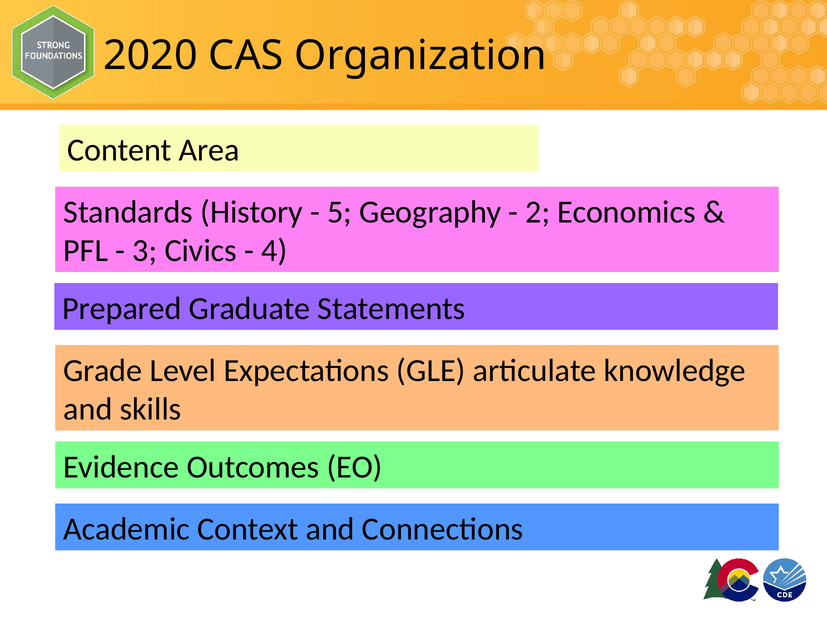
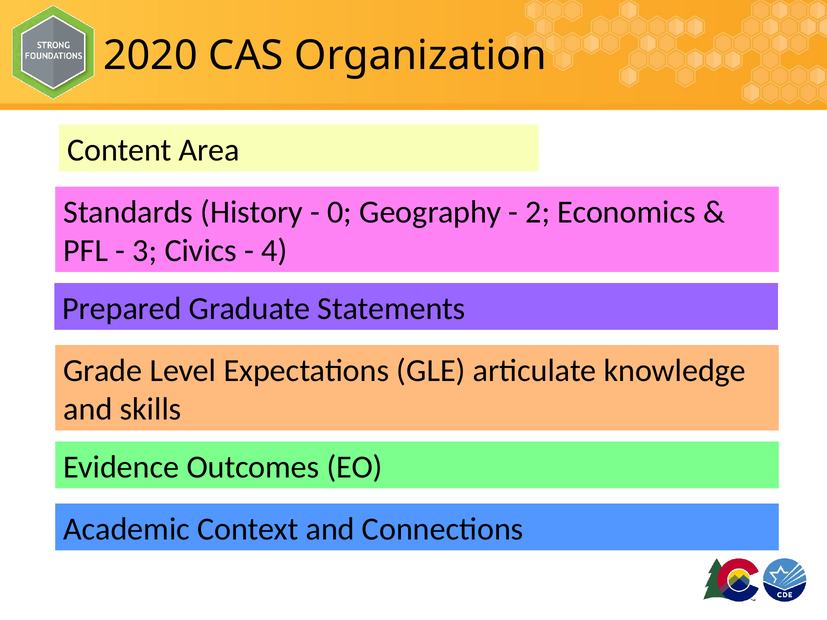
5: 5 -> 0 (340, 212)
